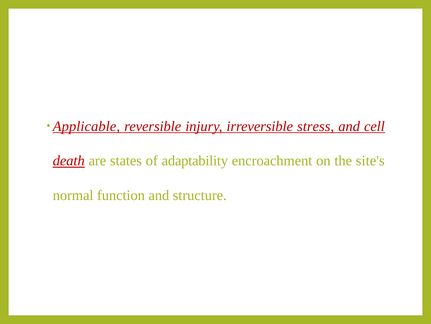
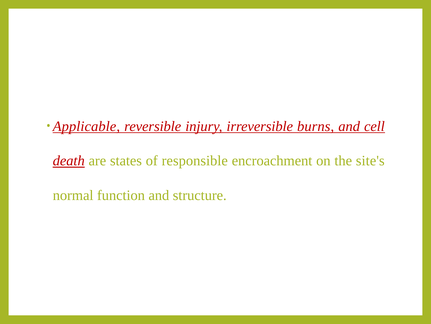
stress: stress -> burns (316, 126)
adaptability: adaptability -> responsible (195, 160)
